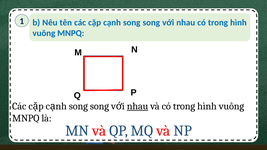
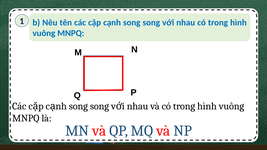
nhau underline: present -> none (138, 106)
